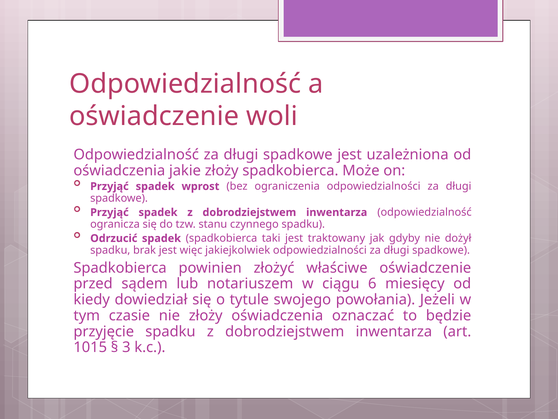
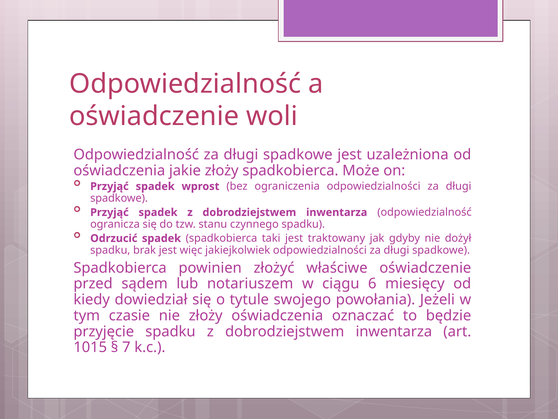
3: 3 -> 7 (126, 347)
